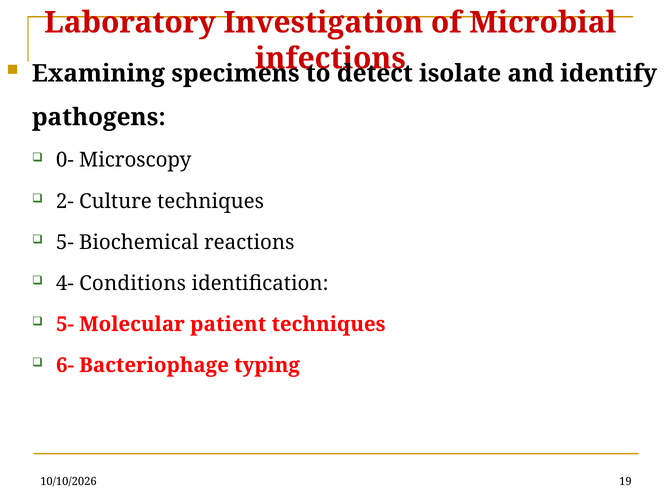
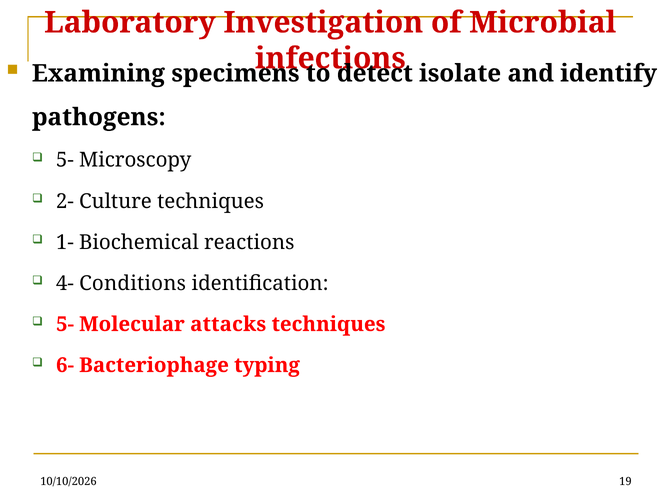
0-: 0- -> 5- (65, 160)
5-: 5- -> 1- (65, 242)
patient: patient -> attacks (228, 324)
